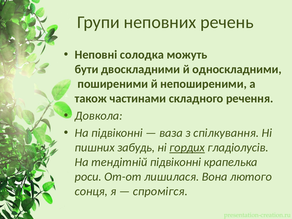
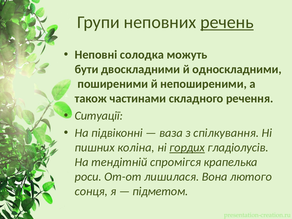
речень underline: none -> present (227, 22)
Довкола: Довкола -> Ситуації (99, 116)
забудь: забудь -> коліна (136, 148)
тендітній підвіконні: підвіконні -> спромігся (176, 162)
спромігся: спромігся -> підметом (160, 191)
